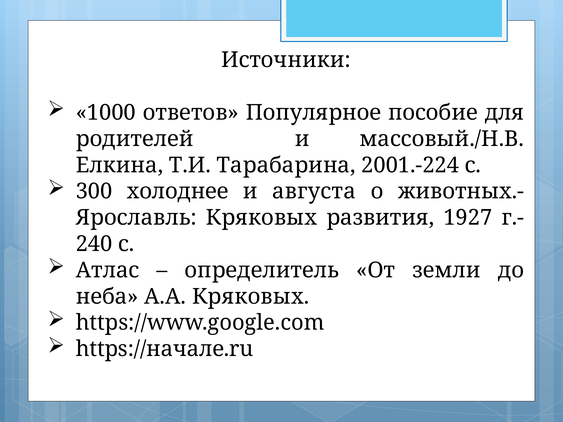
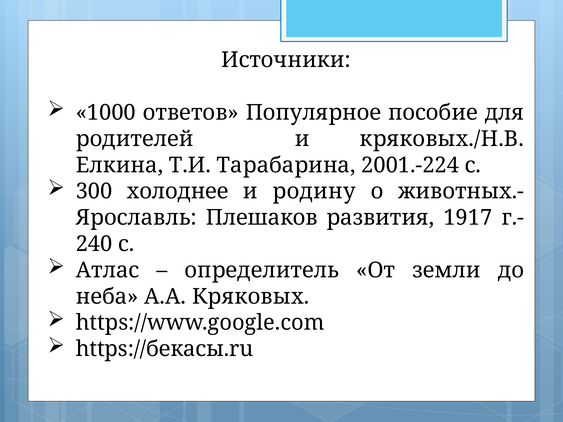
массовый./Н.В: массовый./Н.В -> кряковых./Н.В (442, 139)
августа: августа -> родину (314, 192)
Ярославль Кряковых: Кряковых -> Плешаков (262, 218)
1927: 1927 -> 1917 (468, 218)
https://начале.ru: https://начале.ru -> https://бекасы.ru (165, 349)
